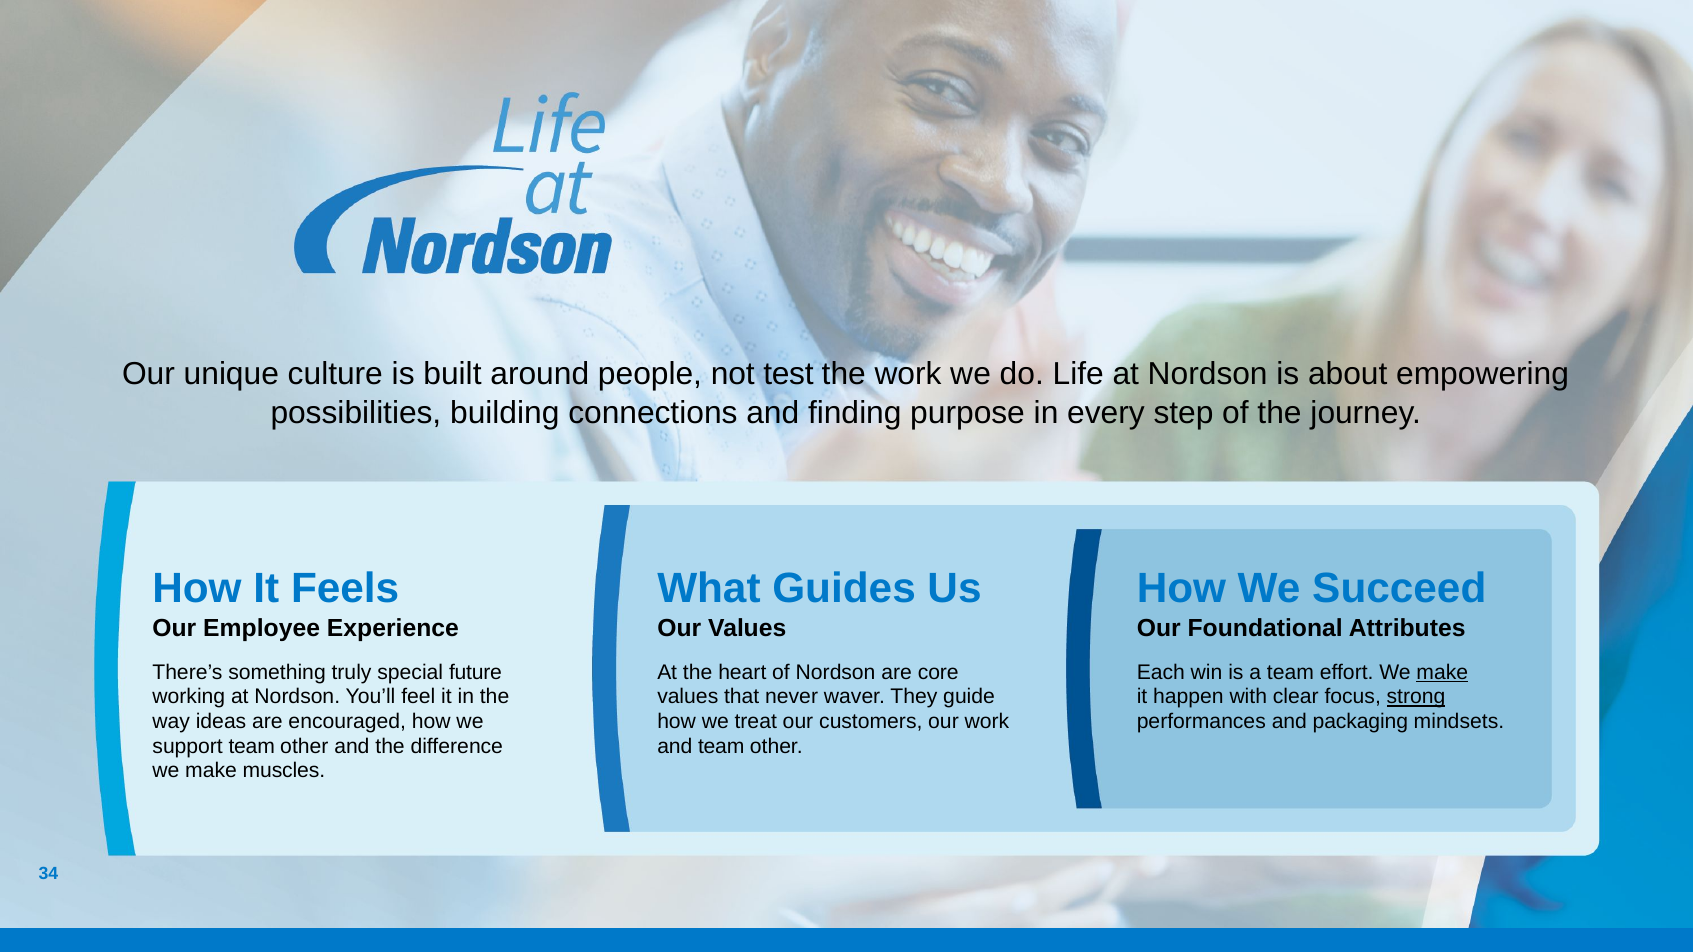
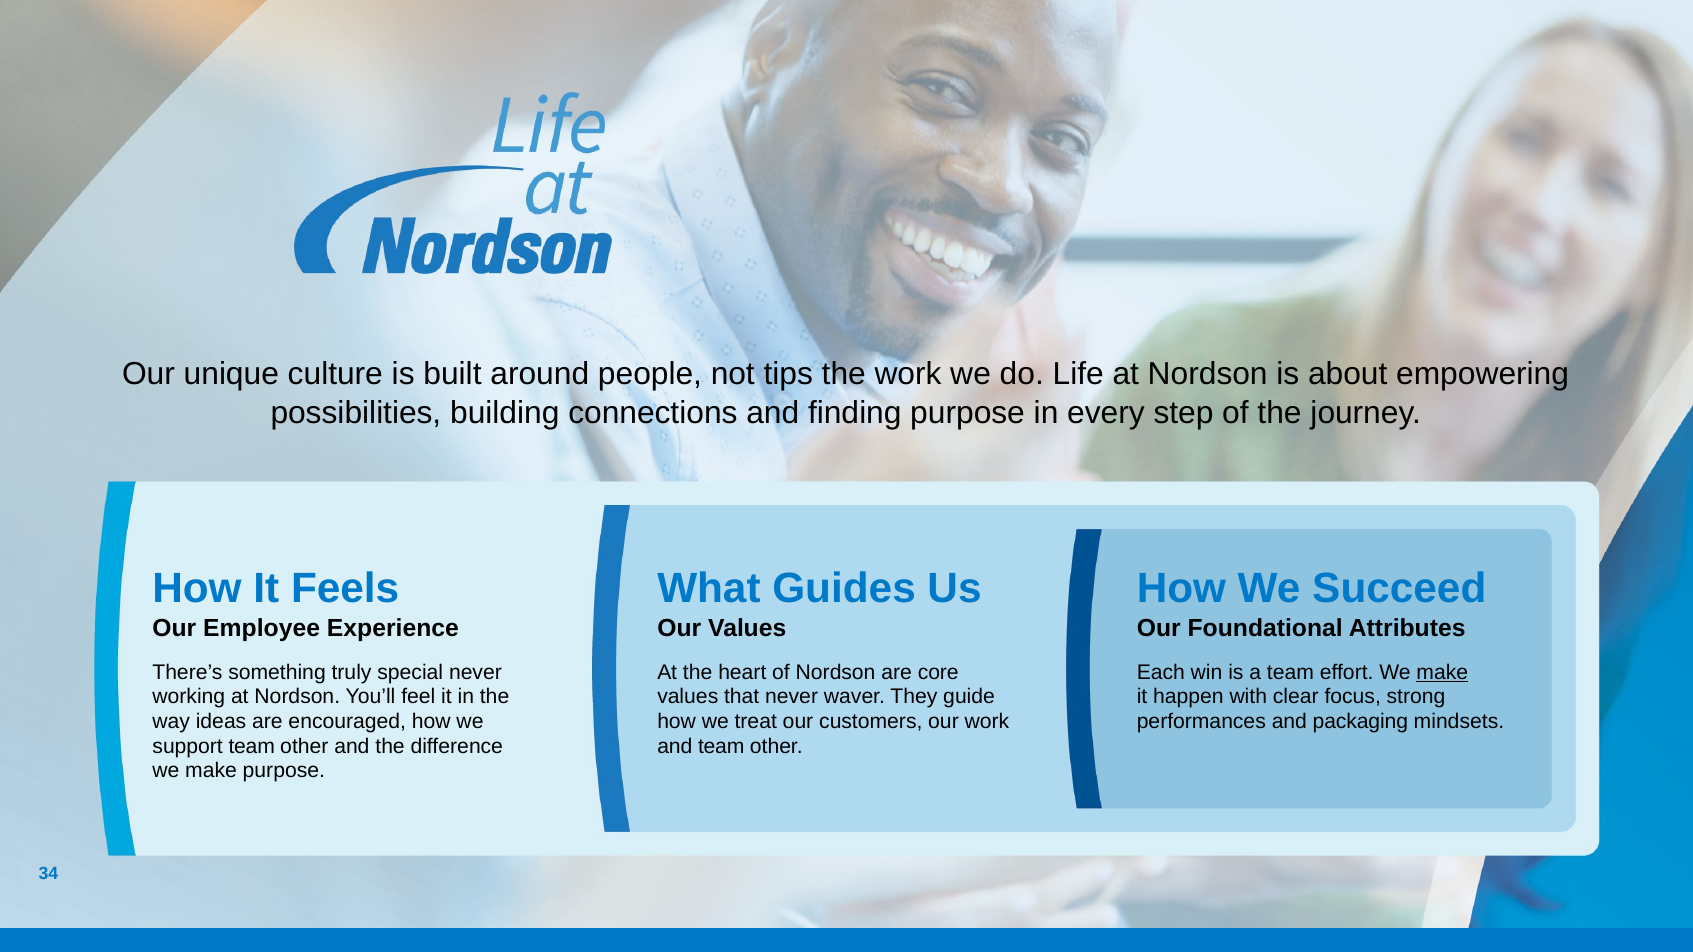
test: test -> tips (788, 375)
special future: future -> never (475, 672)
strong underline: present -> none (1416, 697)
make muscles: muscles -> purpose (284, 771)
